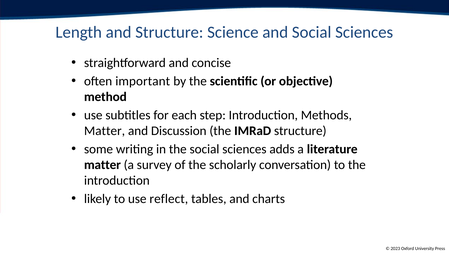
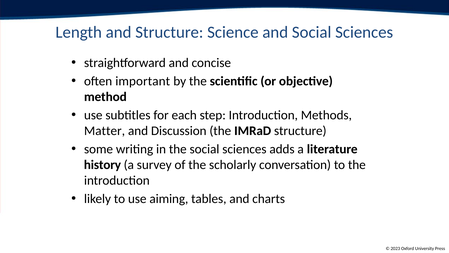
matter: matter -> history (102, 165)
reflect: reflect -> aiming (169, 199)
